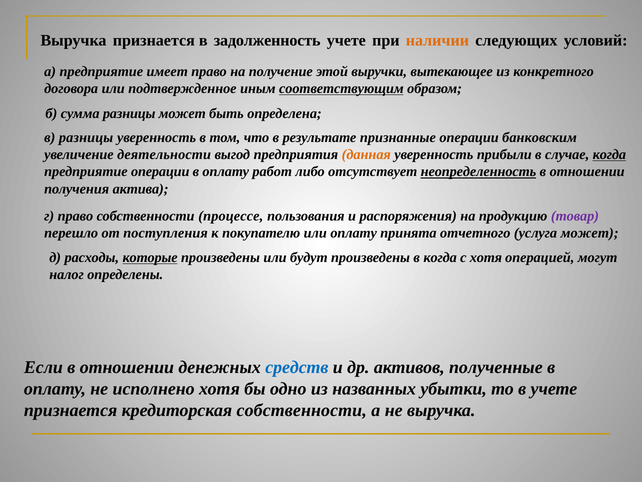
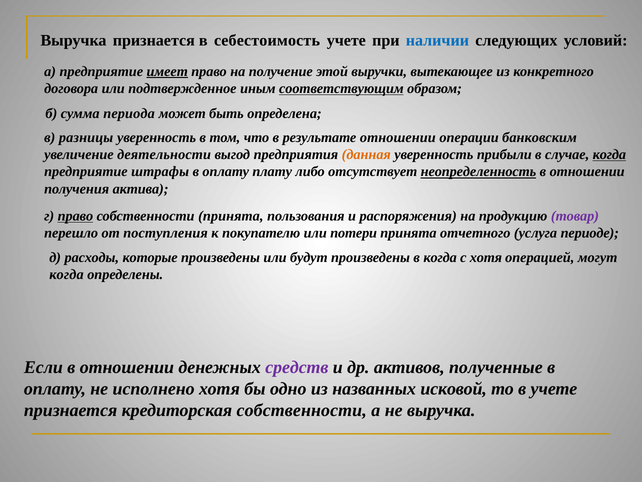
задолженность: задолженность -> себестоимость (267, 40)
наличии colour: orange -> blue (437, 40)
имеет underline: none -> present (167, 71)
сумма разницы: разницы -> периода (129, 114)
результате признанные: признанные -> отношении (398, 137)
предприятие операции: операции -> штрафы (160, 172)
работ: работ -> плату (272, 172)
право underline: none -> present (75, 216)
собственности процессе: процессе -> принята (231, 216)
или оплату: оплату -> потери (354, 233)
услуга может: может -> периоде (590, 233)
которые underline: present -> none (150, 257)
налог: налог -> когда (66, 274)
средств colour: blue -> purple (297, 367)
убытки: убытки -> исковой (454, 388)
